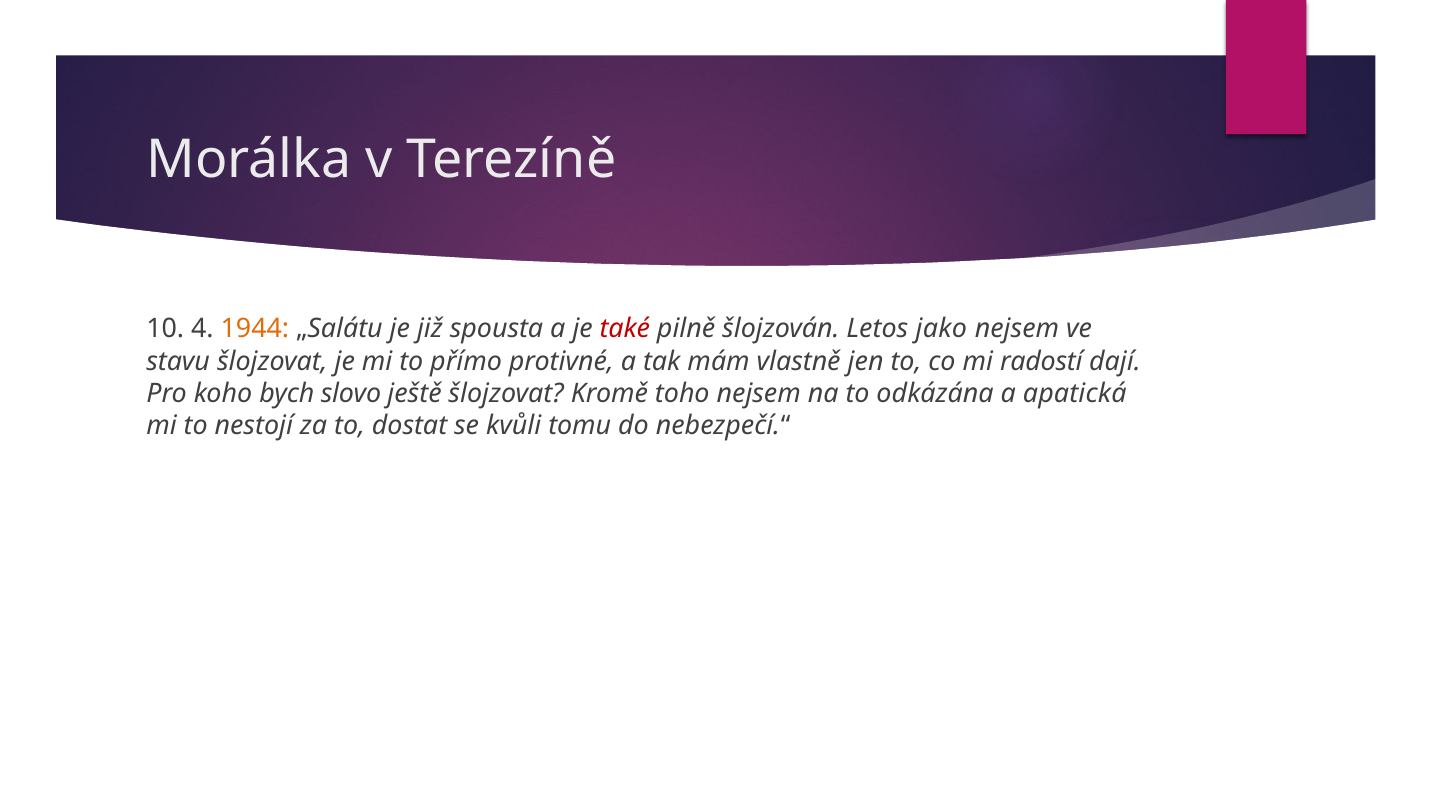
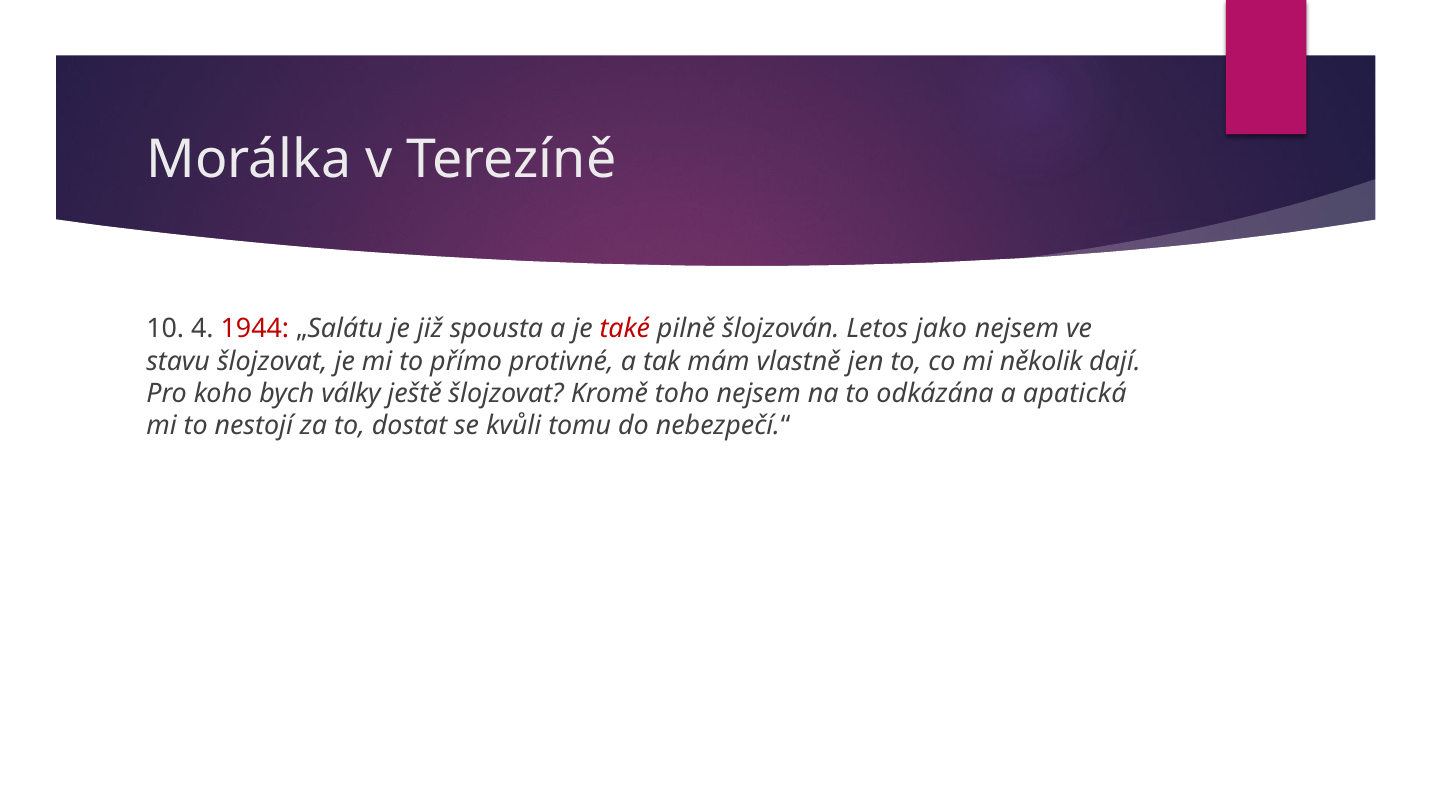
1944 colour: orange -> red (255, 329)
radostí: radostí -> několik (1041, 361)
slovo: slovo -> války (351, 394)
